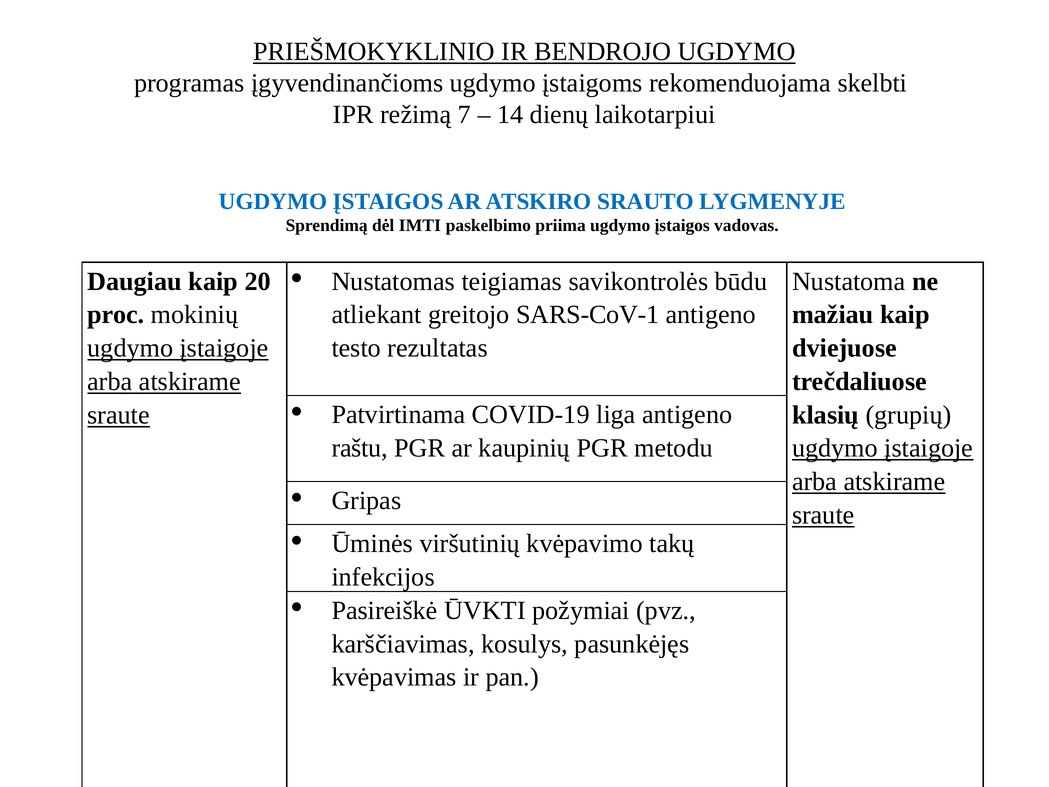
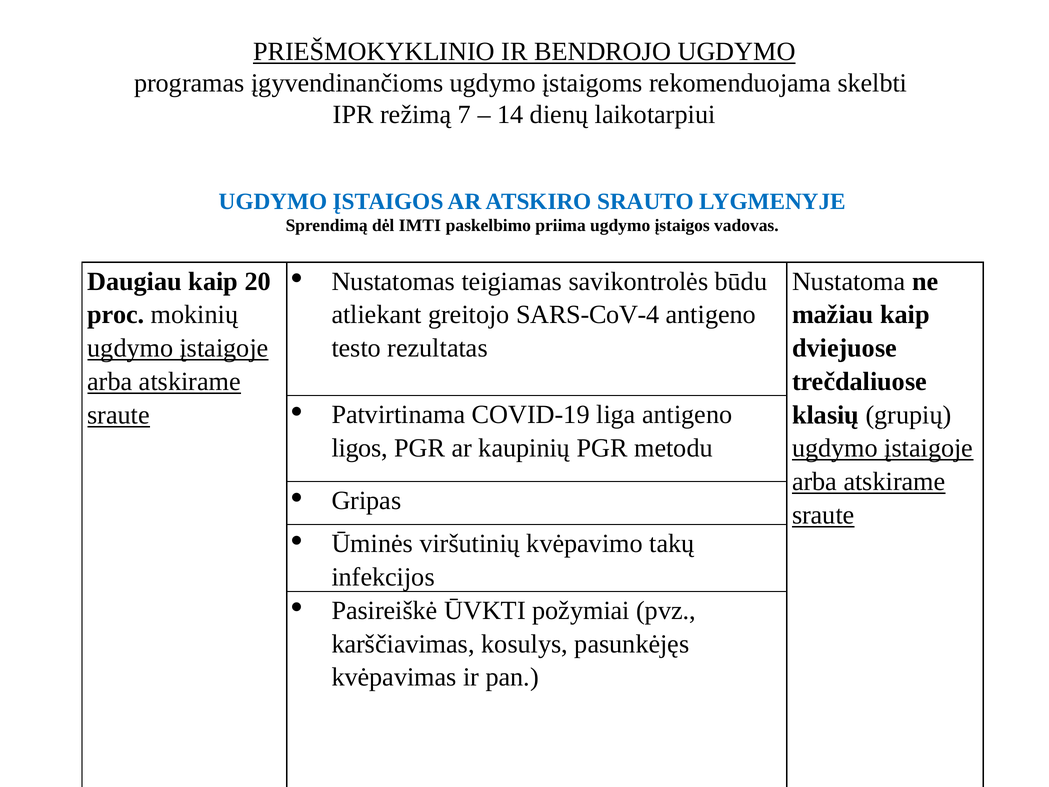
SARS-CoV-1: SARS-CoV-1 -> SARS-CoV-4 (588, 315)
raštu: raštu -> ligos (360, 448)
